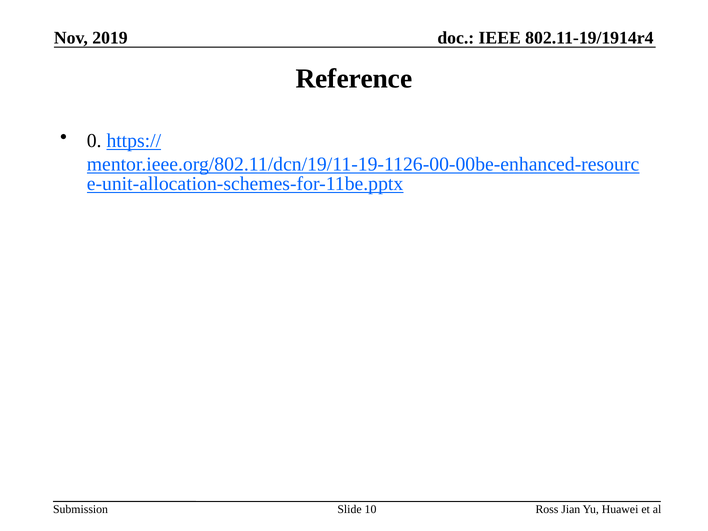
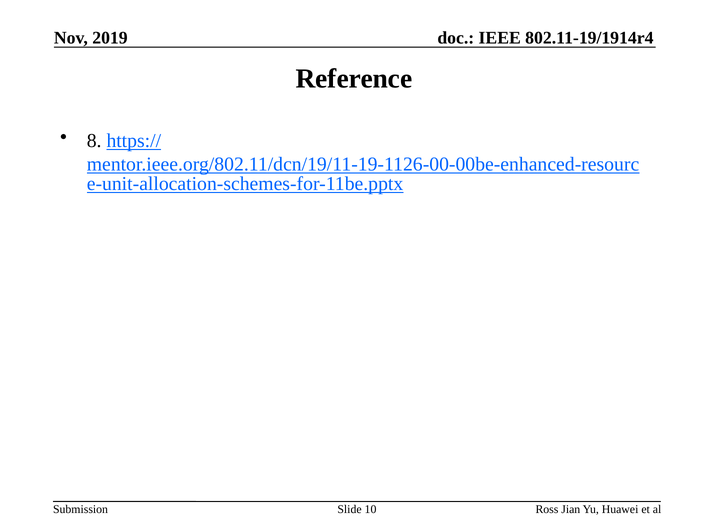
0: 0 -> 8 (94, 141)
